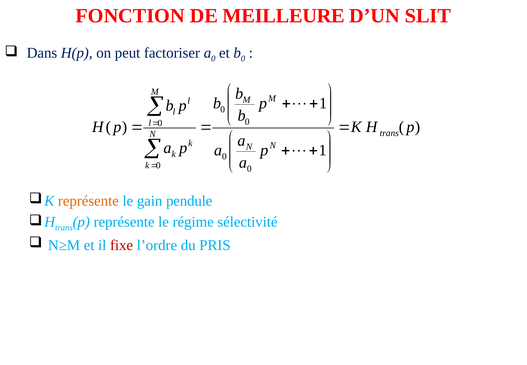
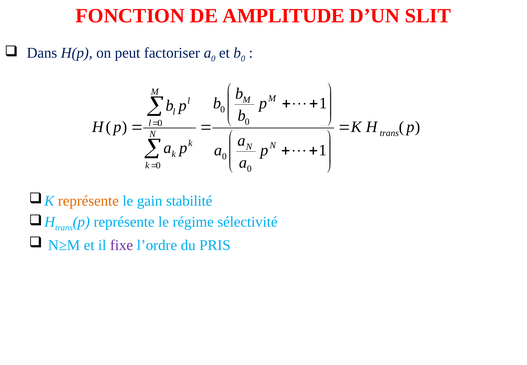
MEILLEURE: MEILLEURE -> AMPLITUDE (284, 16)
pendule: pendule -> stabilité (189, 201)
fixe colour: red -> purple (122, 245)
